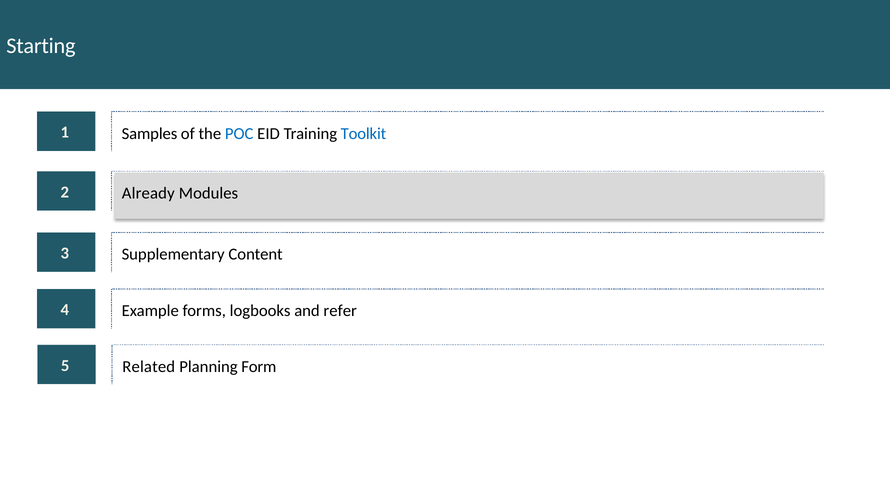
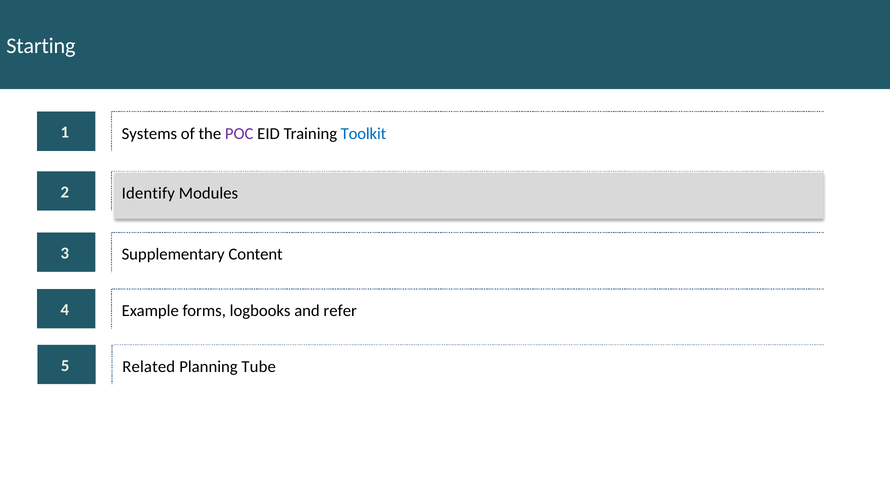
Samples: Samples -> Systems (149, 133)
POC colour: blue -> purple (239, 133)
Already: Already -> Identify (148, 193)
Form: Form -> Tube (259, 366)
